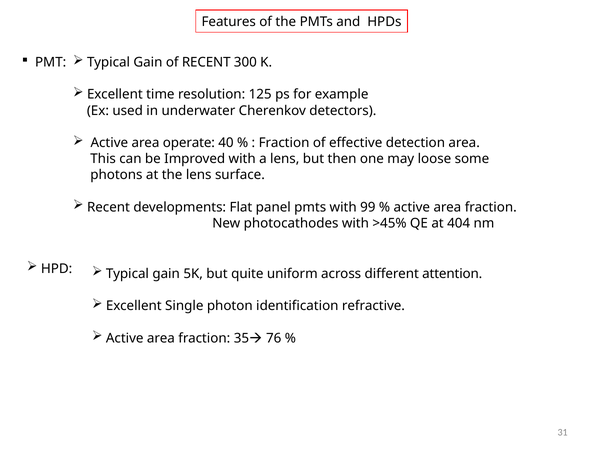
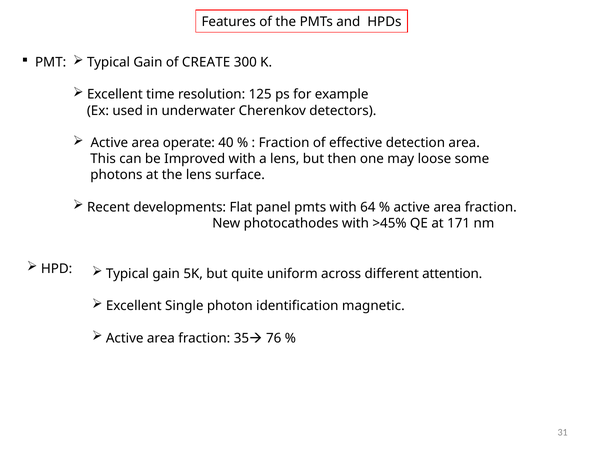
of RECENT: RECENT -> CREATE (206, 62)
99: 99 -> 64 (368, 207)
404: 404 -> 171 (459, 223)
refractive: refractive -> magnetic (373, 306)
